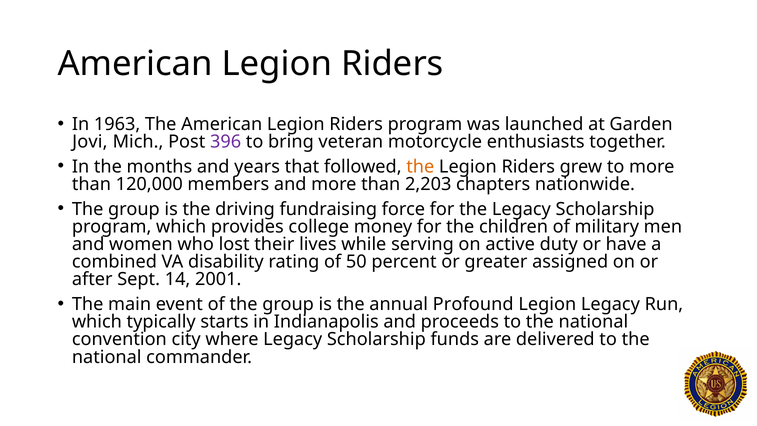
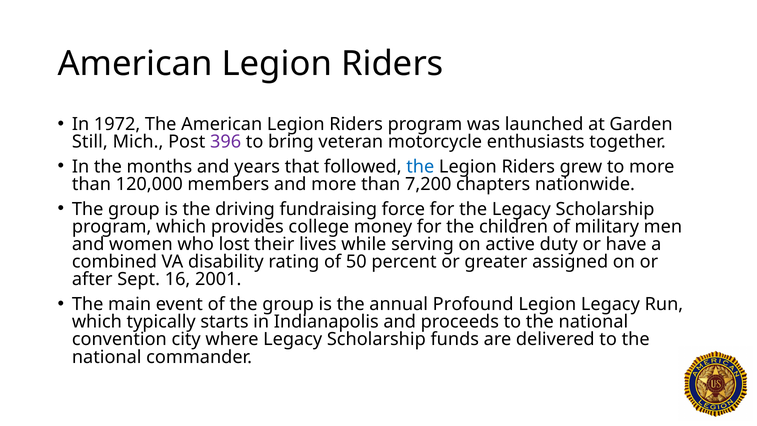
1963: 1963 -> 1972 (117, 124)
Jovi: Jovi -> Still (90, 142)
the colour: orange -> blue (420, 167)
2,203: 2,203 -> 7,200 (428, 184)
14: 14 -> 16 (178, 279)
